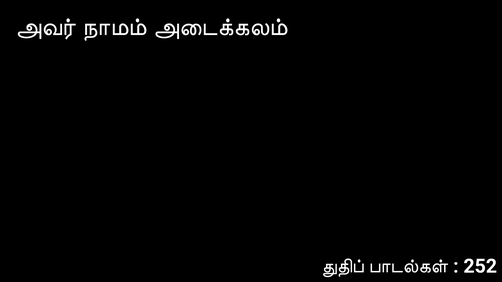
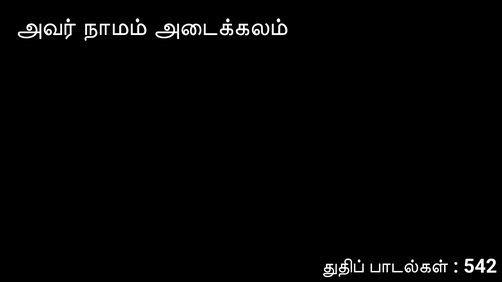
252: 252 -> 542 (480, 267)
